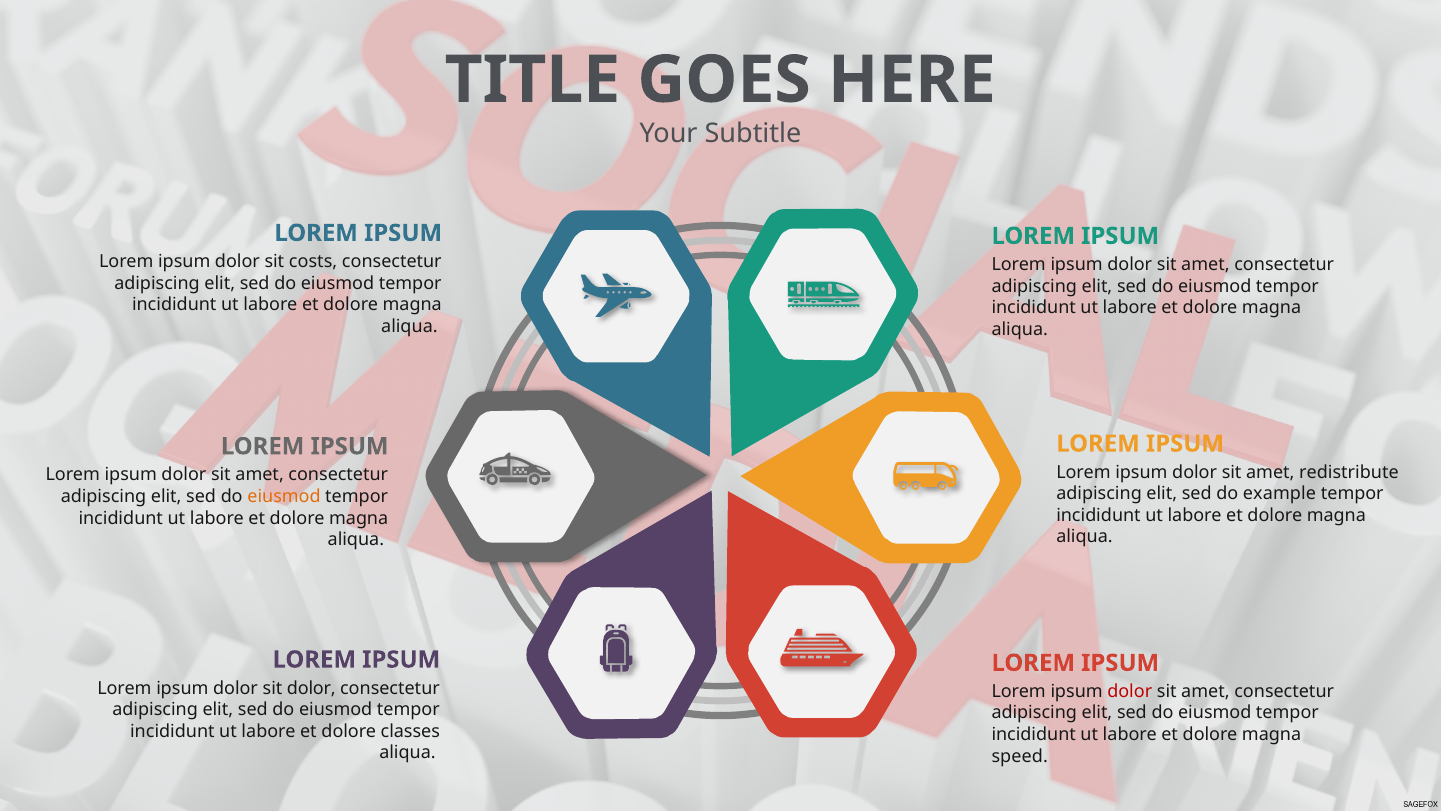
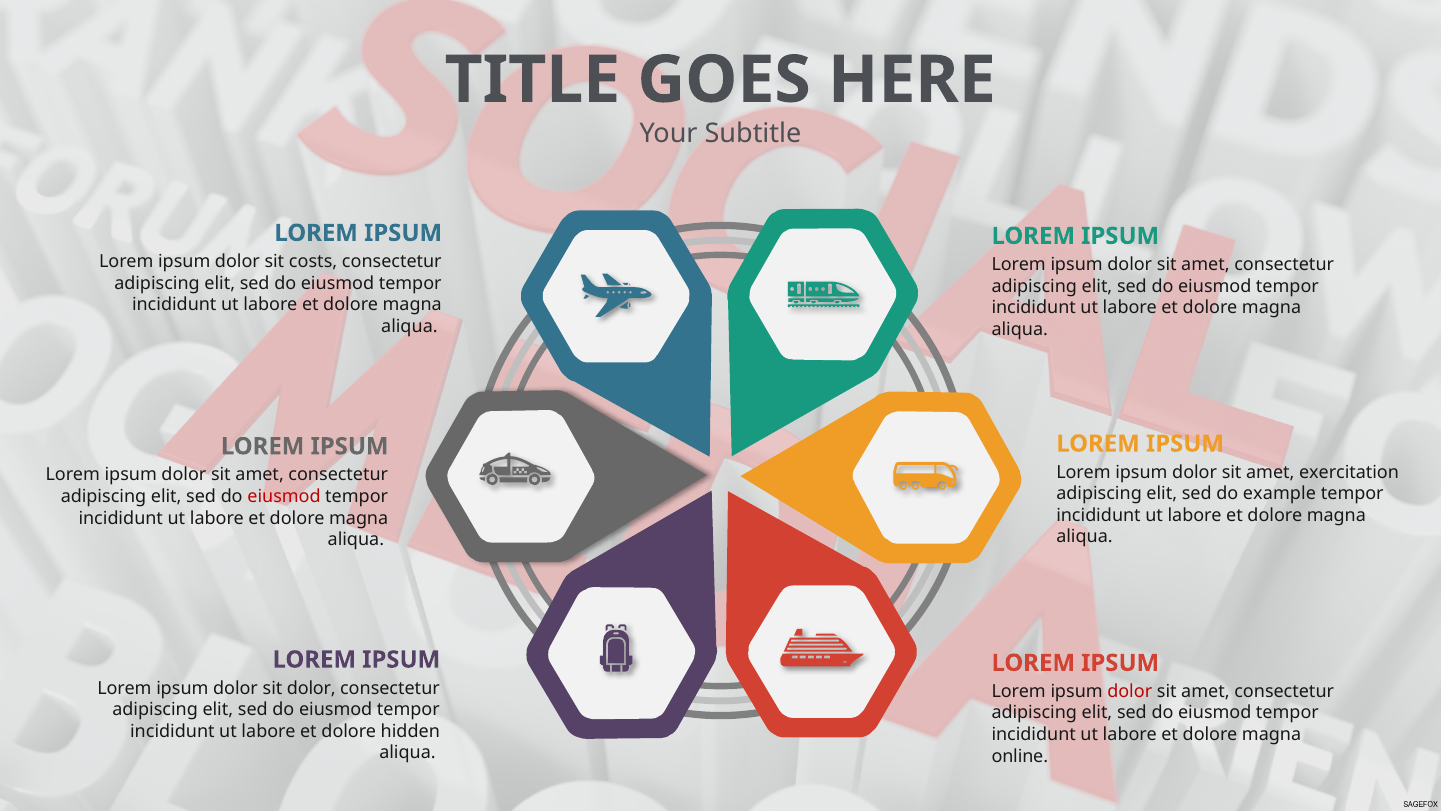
redistribute: redistribute -> exercitation (1349, 472)
eiusmod colour: orange -> red (284, 496)
classes: classes -> hidden (410, 731)
speed: speed -> online (1020, 756)
